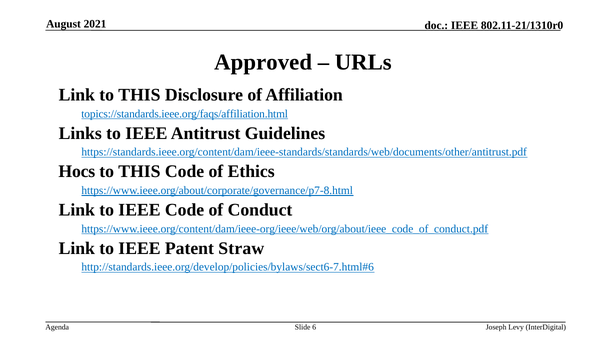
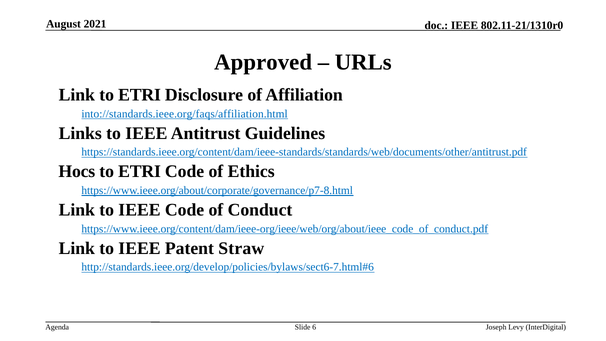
Link to THIS: THIS -> ETRI (140, 95)
topics://standards.ieee.org/faqs/affiliation.html: topics://standards.ieee.org/faqs/affiliation.html -> into://standards.ieee.org/faqs/affiliation.html (185, 114)
THIS: THIS -> ETRI (140, 172)
